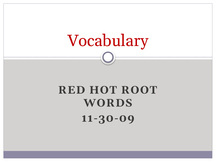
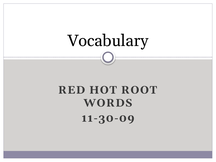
Vocabulary colour: red -> black (108, 41)
